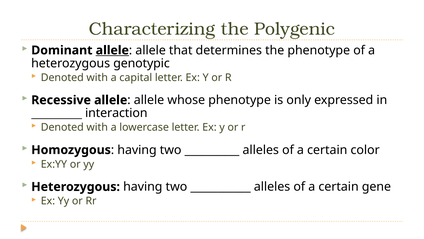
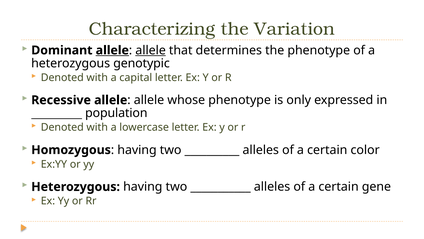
Polygenic: Polygenic -> Variation (295, 29)
allele underline: none -> present (151, 50)
interaction: interaction -> population (116, 113)
